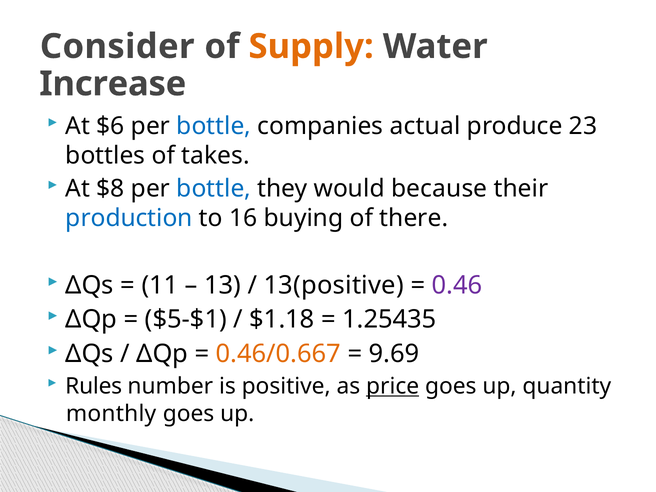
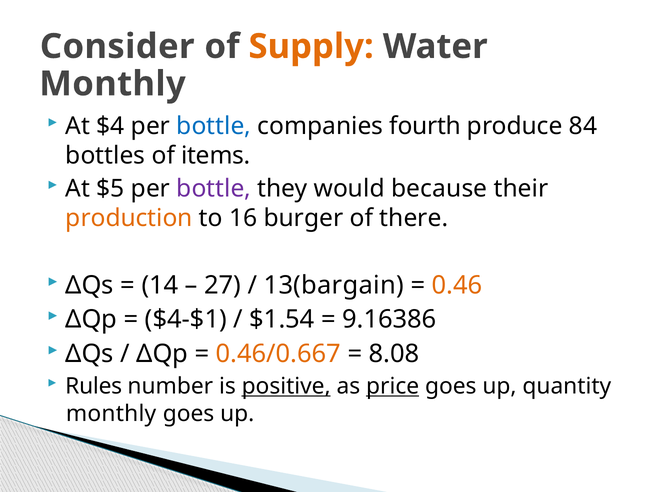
Increase: Increase -> Monthly (112, 84)
$6: $6 -> $4 (110, 126)
actual: actual -> fourth (425, 126)
23: 23 -> 84 (583, 126)
takes: takes -> items (216, 156)
$8: $8 -> $5 (110, 189)
bottle colour: blue -> purple (214, 189)
production colour: blue -> orange (129, 218)
buying: buying -> burger (303, 218)
11: 11 -> 14 (160, 285)
13: 13 -> 27 (223, 285)
13(positive: 13(positive -> 13(bargain (334, 285)
0.46 colour: purple -> orange (457, 285)
$5-$1: $5-$1 -> $4-$1 (186, 320)
$1.18: $1.18 -> $1.54 (282, 320)
1.25435: 1.25435 -> 9.16386 (389, 320)
9.69: 9.69 -> 8.08 (394, 354)
positive underline: none -> present (286, 386)
